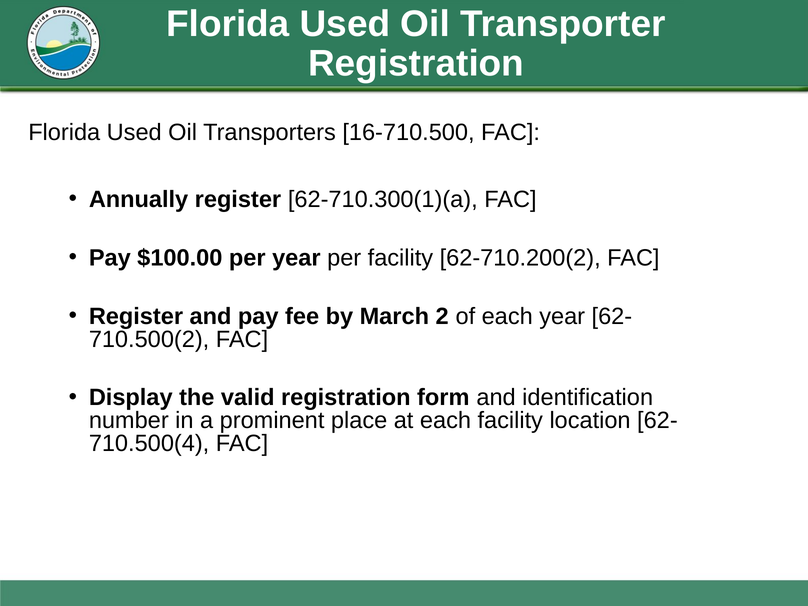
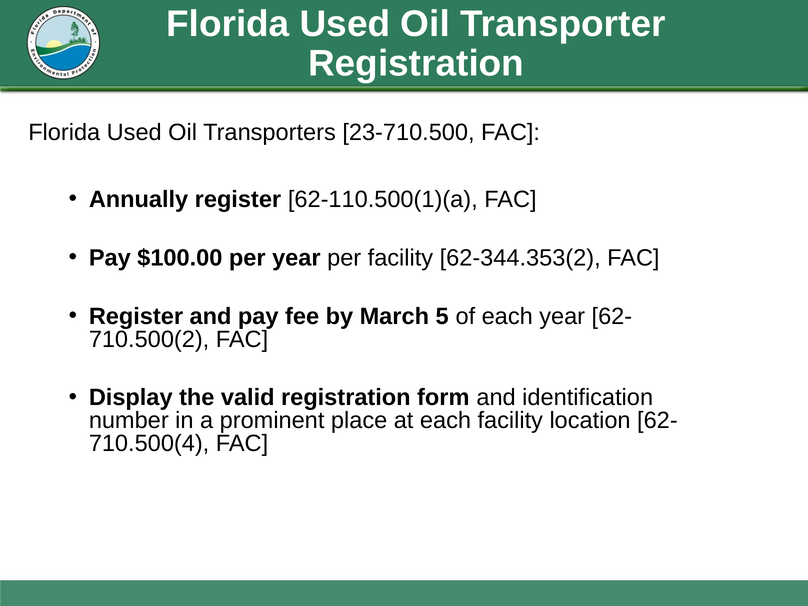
16-710.500: 16-710.500 -> 23-710.500 (408, 132)
62-710.300(1)(a: 62-710.300(1)(a -> 62-110.500(1)(a (383, 200)
62-710.200(2: 62-710.200(2 -> 62-344.353(2 (520, 258)
2: 2 -> 5 (442, 316)
